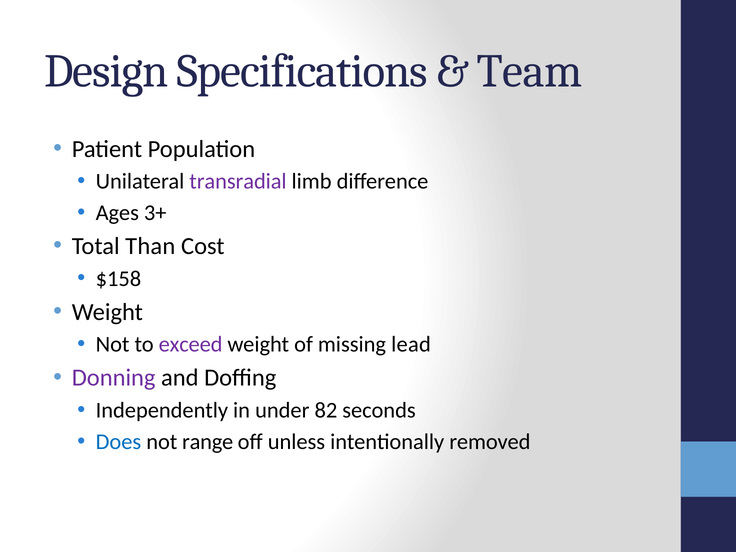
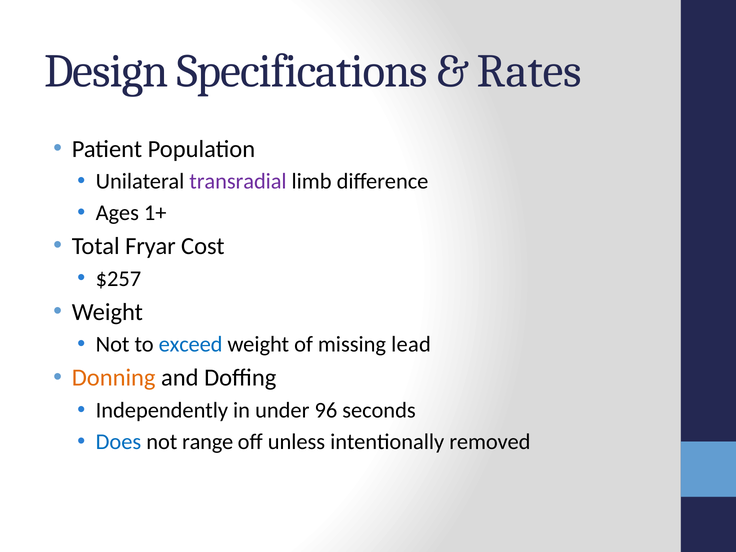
Team: Team -> Rates (529, 71)
3+: 3+ -> 1+ (155, 213)
Than: Than -> Fryar (150, 246)
$158: $158 -> $257 (118, 279)
exceed colour: purple -> blue (191, 345)
Donning colour: purple -> orange (114, 378)
82: 82 -> 96 (326, 410)
